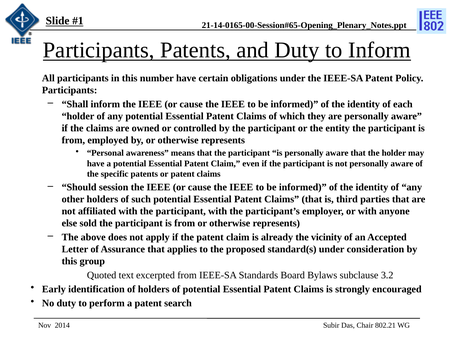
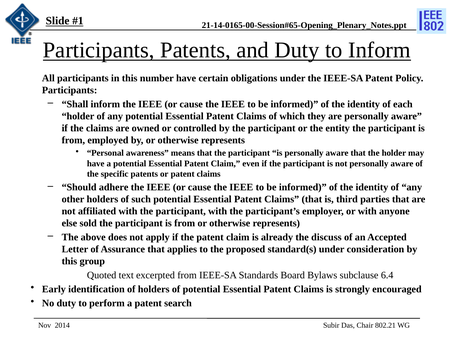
session: session -> adhere (114, 188)
vicinity: vicinity -> discuss (326, 238)
3.2: 3.2 -> 6.4 (387, 276)
